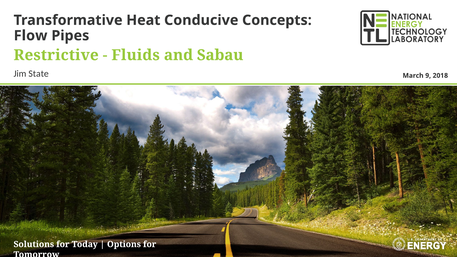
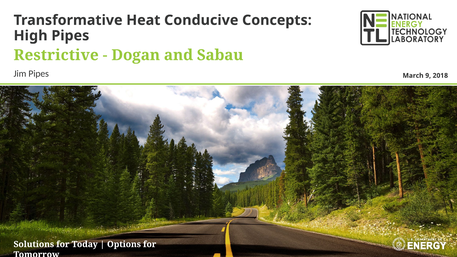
Flow: Flow -> High (31, 36)
Fluids: Fluids -> Dogan (136, 55)
Jim State: State -> Pipes (39, 74)
